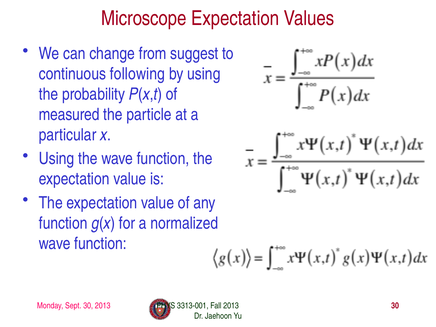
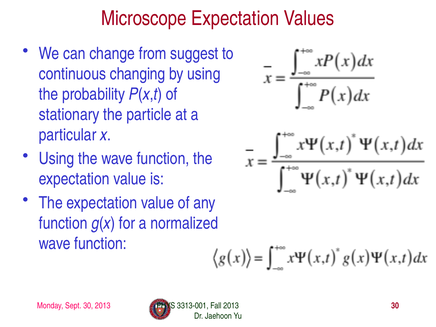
following: following -> changing (138, 74)
measured: measured -> stationary (69, 115)
